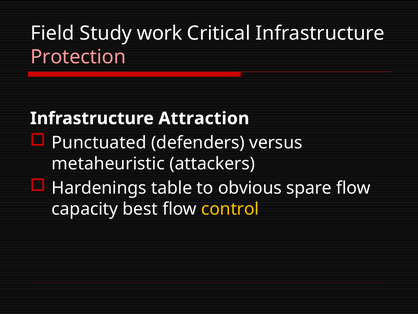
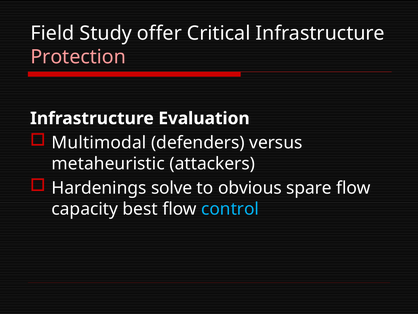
work: work -> offer (159, 33)
Attraction: Attraction -> Evaluation (204, 118)
Punctuated: Punctuated -> Multimodal (99, 143)
table: table -> solve (172, 188)
control colour: yellow -> light blue (230, 209)
